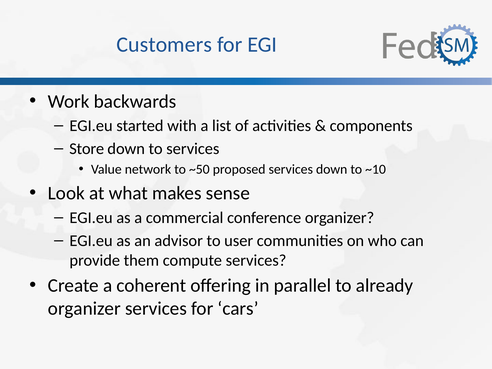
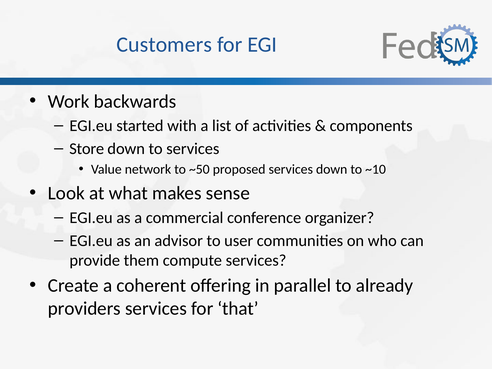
organizer: organizer -> providers (84, 309)
cars: cars -> that (238, 309)
